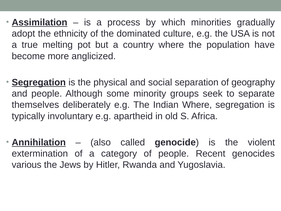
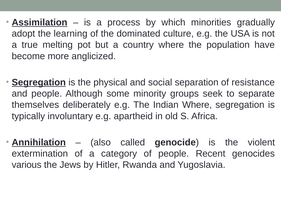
ethnicity: ethnicity -> learning (71, 34)
geography: geography -> resistance (253, 82)
